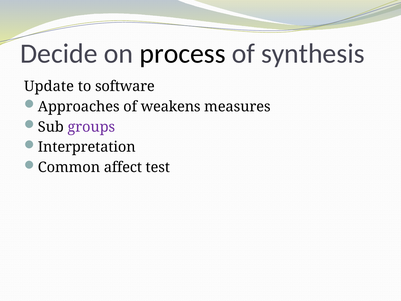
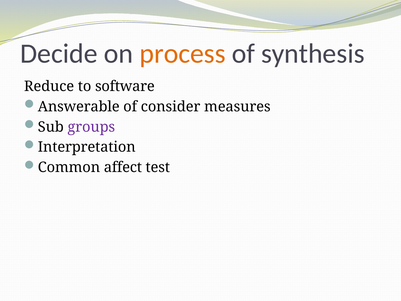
process colour: black -> orange (183, 54)
Update: Update -> Reduce (49, 86)
Approaches: Approaches -> Answerable (79, 107)
weakens: weakens -> consider (171, 107)
